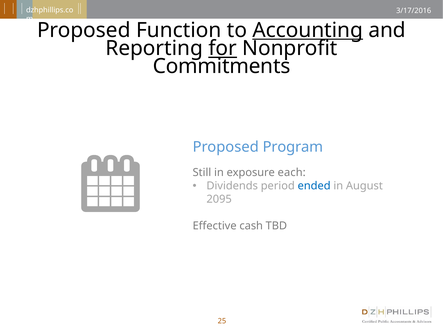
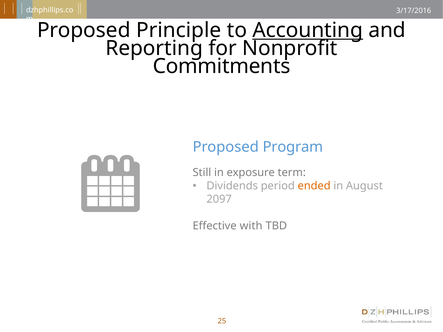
Function: Function -> Principle (179, 30)
for underline: present -> none (223, 48)
each: each -> term (292, 173)
ended colour: blue -> orange (314, 186)
2095: 2095 -> 2097 (219, 199)
cash: cash -> with (251, 226)
